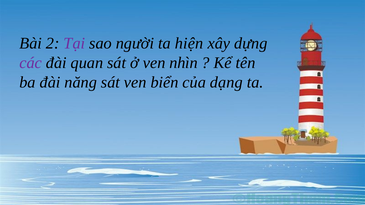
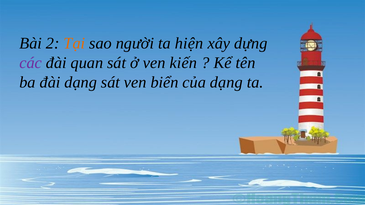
Tại colour: purple -> orange (74, 43)
nhìn: nhìn -> kiến (183, 63)
đài năng: năng -> dạng (81, 82)
